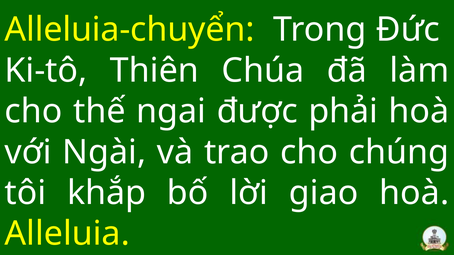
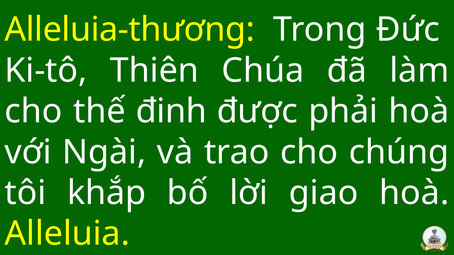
Alleluia-chuyển: Alleluia-chuyển -> Alleluia-thương (130, 30)
ngai: ngai -> đinh (171, 112)
